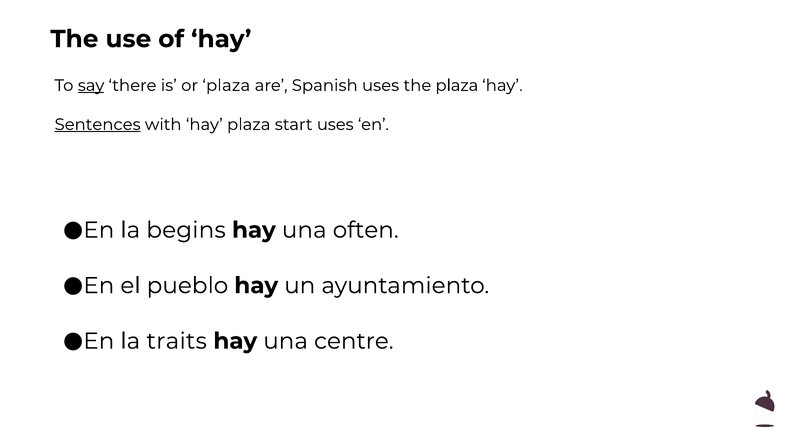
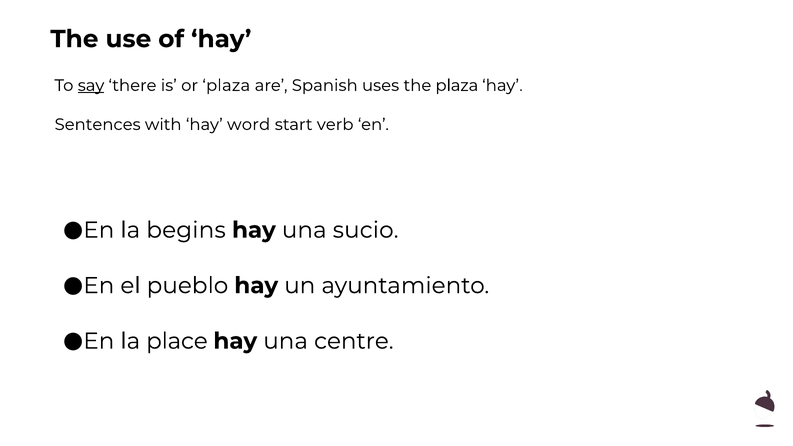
Sentences underline: present -> none (98, 125)
hay plaza: plaza -> word (249, 125)
start uses: uses -> verb (335, 125)
often: often -> sucio (366, 230)
traits: traits -> place (177, 341)
